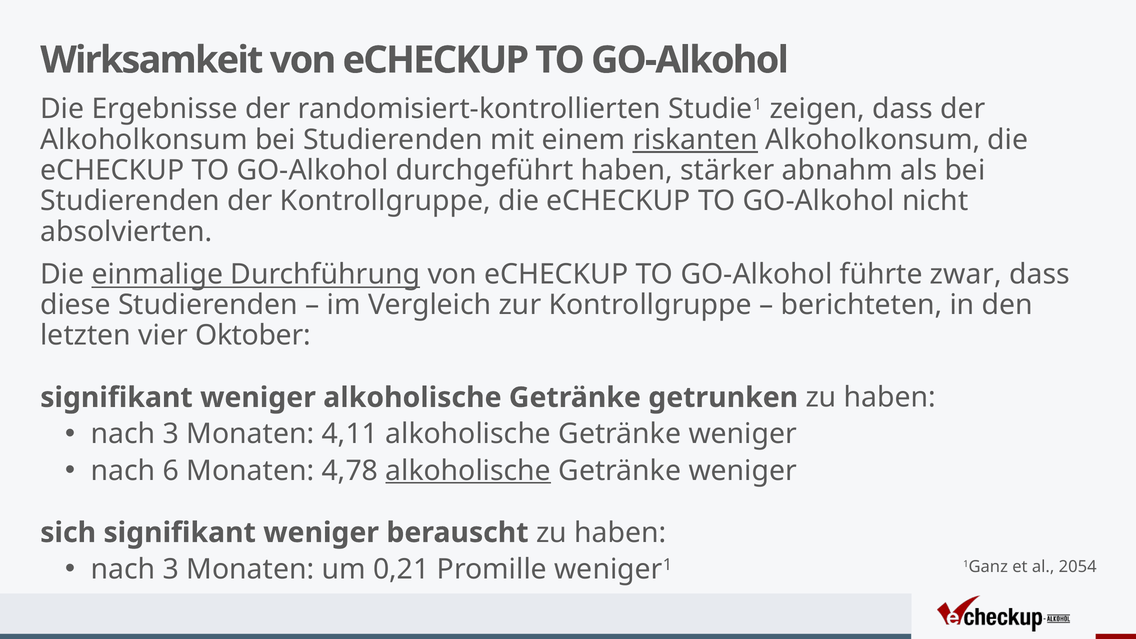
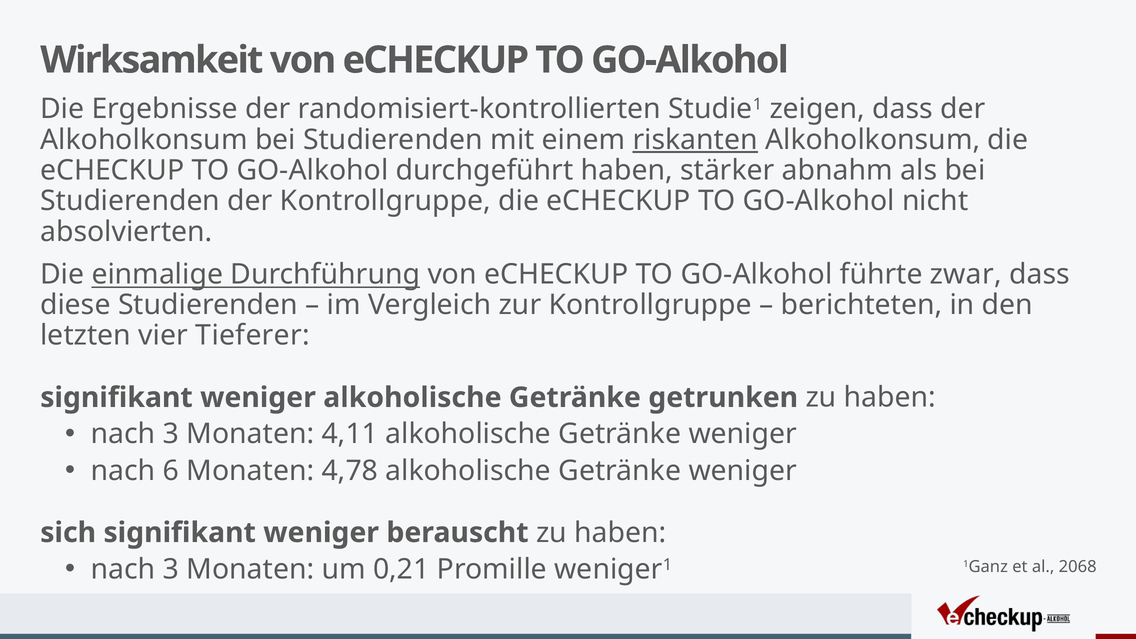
Oktober: Oktober -> Tieferer (253, 336)
alkoholische underline: present -> none (468, 471)
2054: 2054 -> 2068 (1078, 567)
